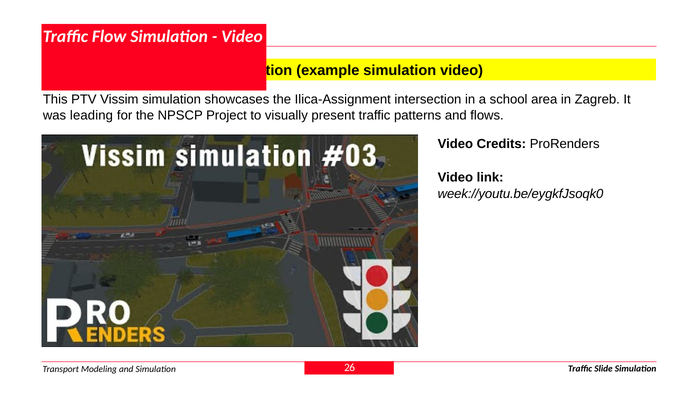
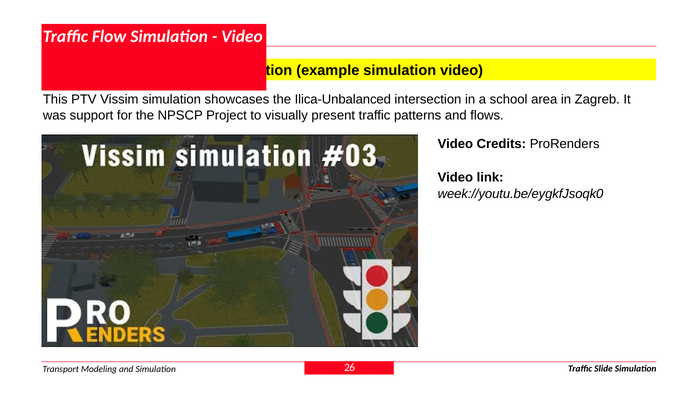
Ilica-Assignment: Ilica-Assignment -> Ilica-Unbalanced (343, 100)
leading: leading -> support (92, 115)
